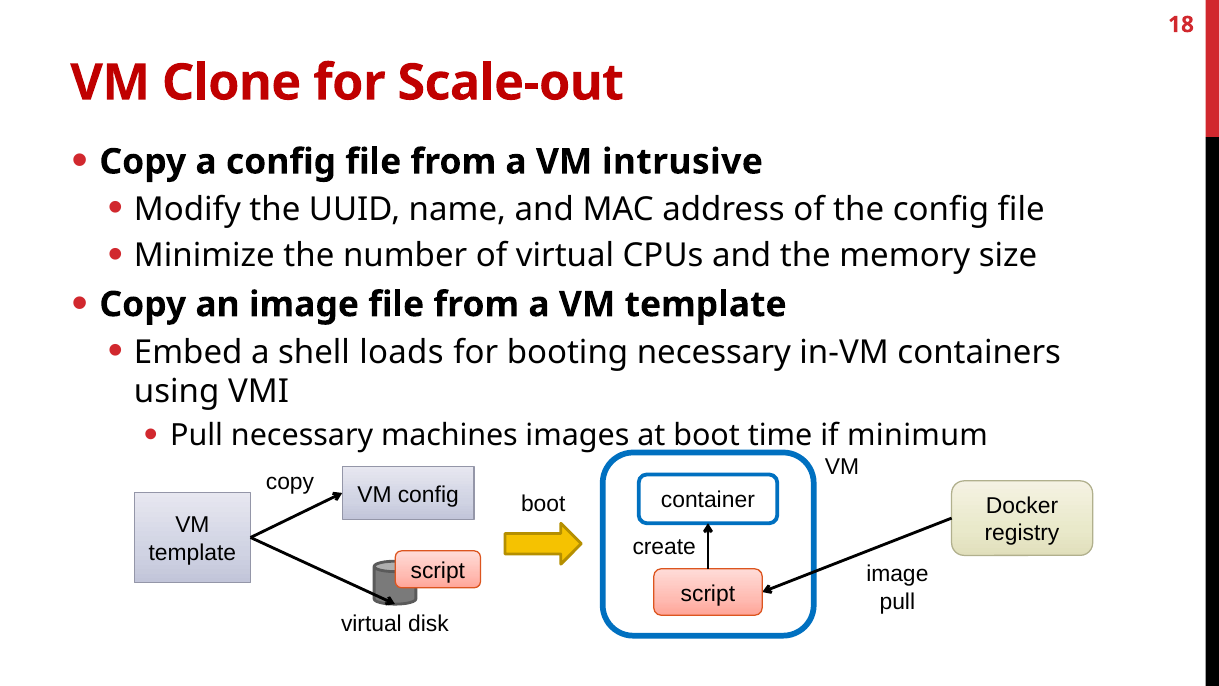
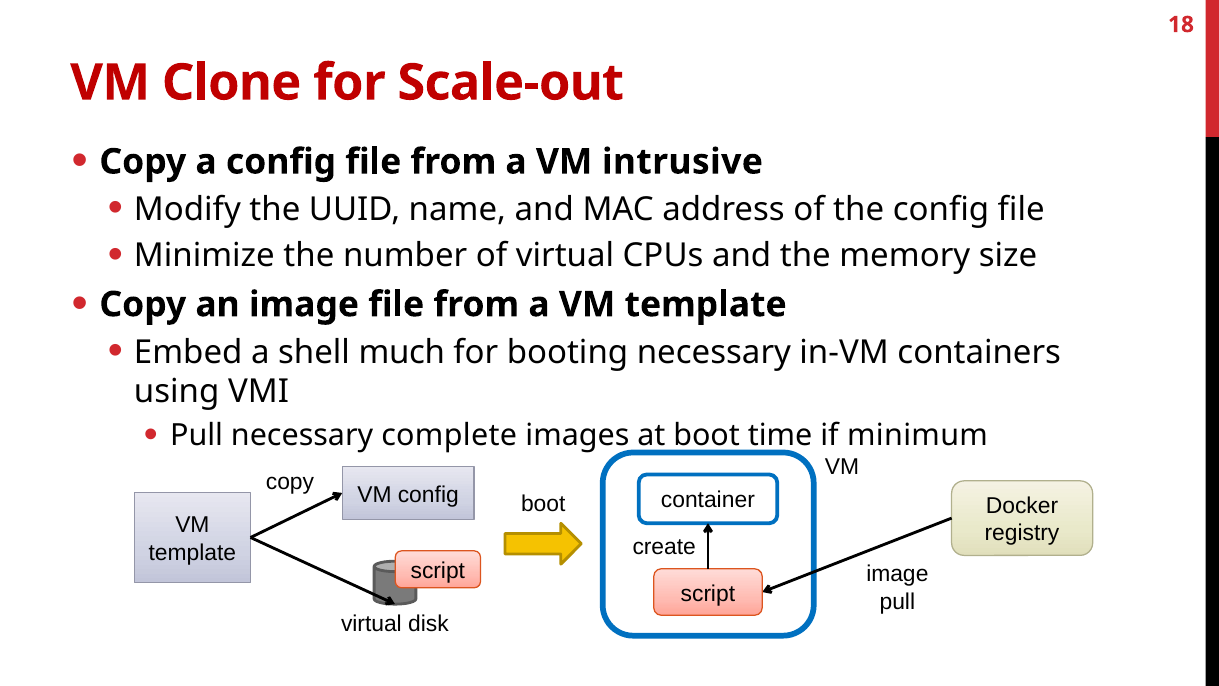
loads: loads -> much (402, 352)
machines: machines -> complete (449, 436)
